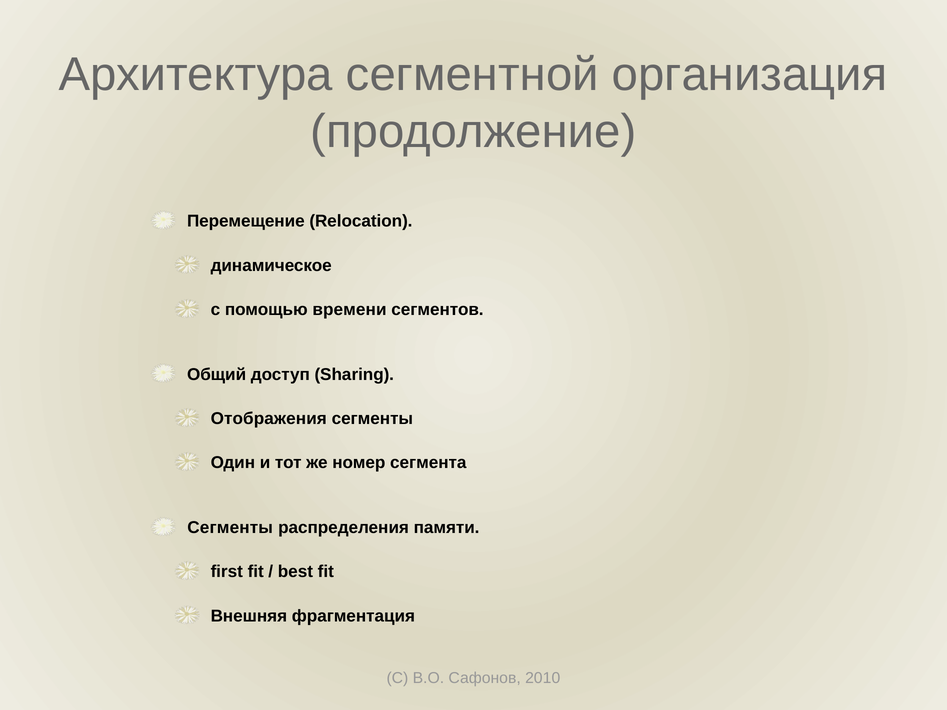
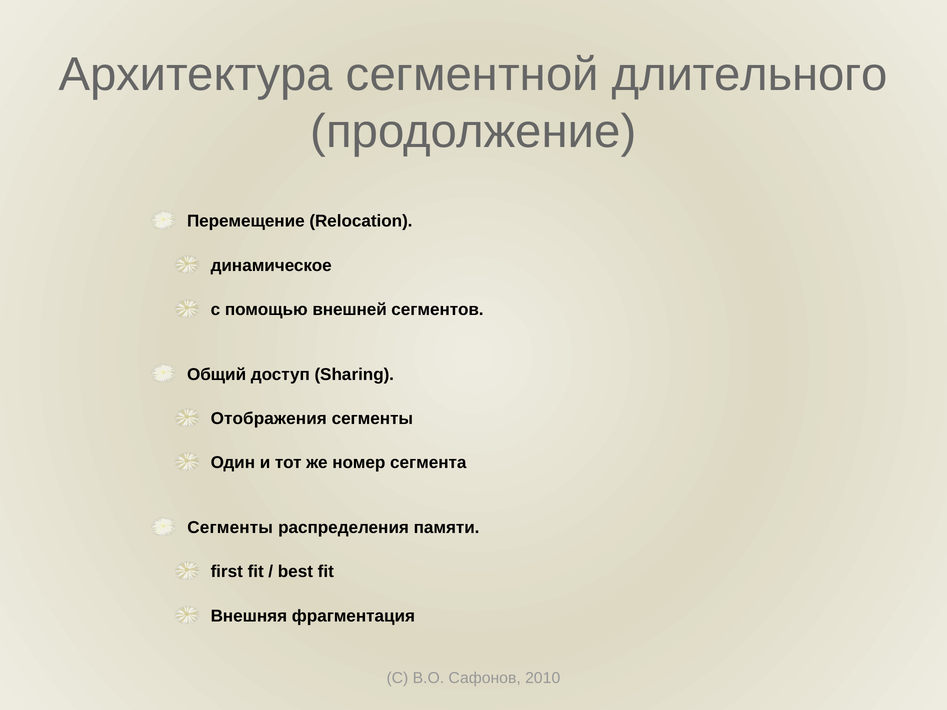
организация: организация -> длительного (750, 75)
времени: времени -> внешней (350, 310)
